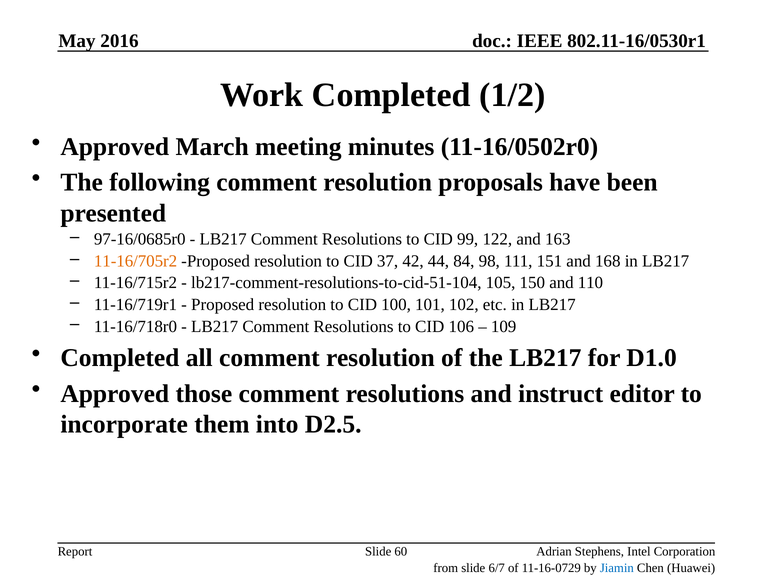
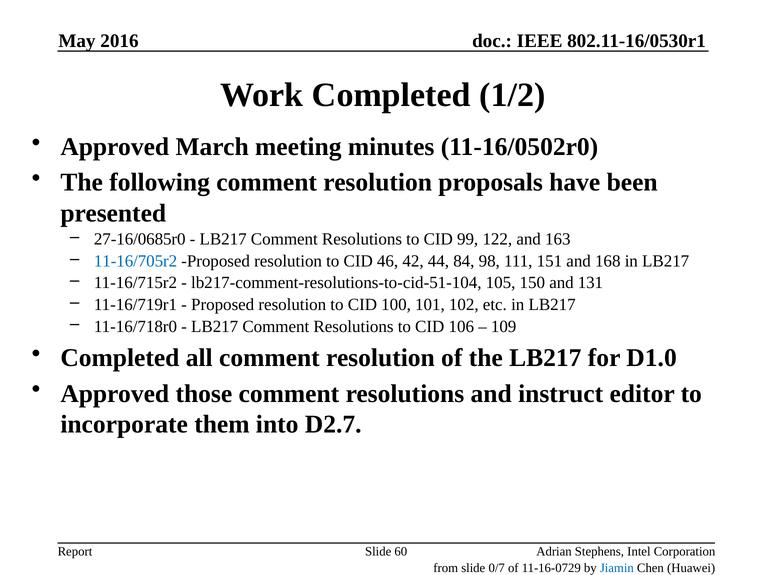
97-16/0685r0: 97-16/0685r0 -> 27-16/0685r0 (140, 239)
11-16/705r2 colour: orange -> blue (136, 261)
37: 37 -> 46 (388, 261)
110: 110 -> 131 (590, 283)
D2.5: D2.5 -> D2.7 (333, 424)
6/7: 6/7 -> 0/7 (497, 568)
